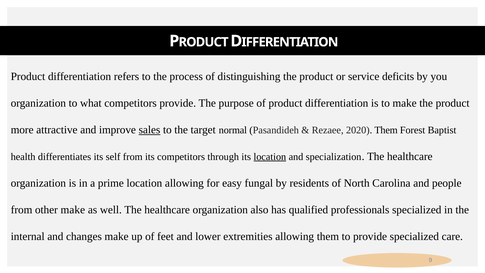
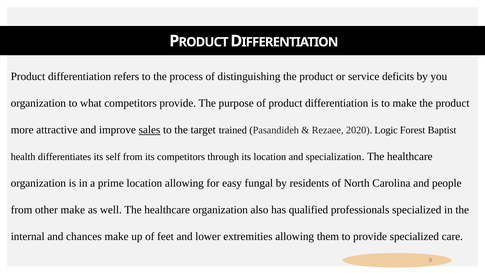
normal: normal -> trained (233, 130)
2020 Them: Them -> Logic (386, 130)
location underline: present -> none (270, 157)
changes: changes -> chances (84, 236)
